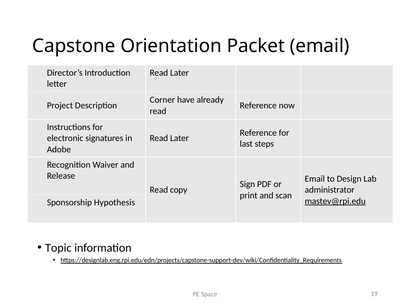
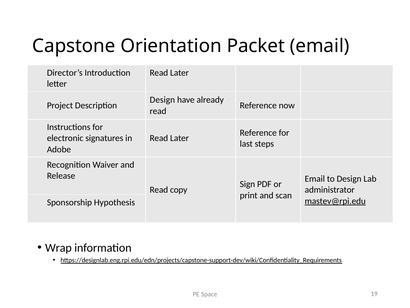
Corner: Corner -> Design (162, 100)
Topic: Topic -> Wrap (58, 247)
